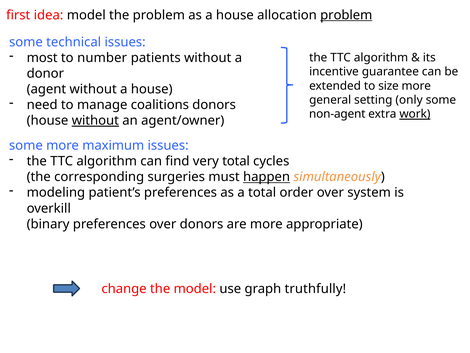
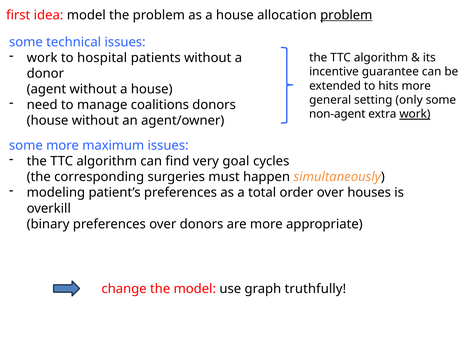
most: most -> work (42, 58)
number: number -> hospital (102, 58)
size: size -> hits (388, 86)
without underline: present -> none (95, 120)
very total: total -> goal (236, 161)
happen underline: present -> none (267, 177)
system: system -> houses (369, 192)
